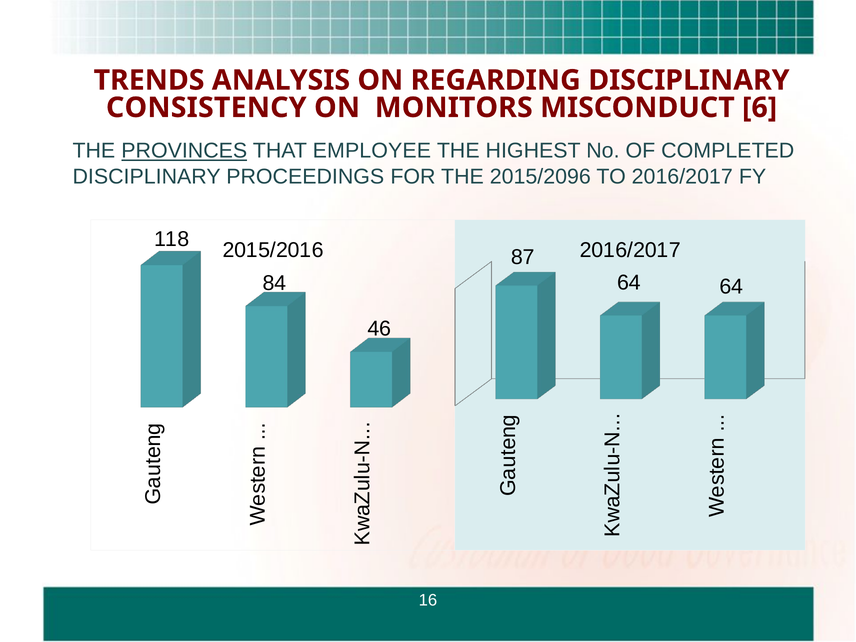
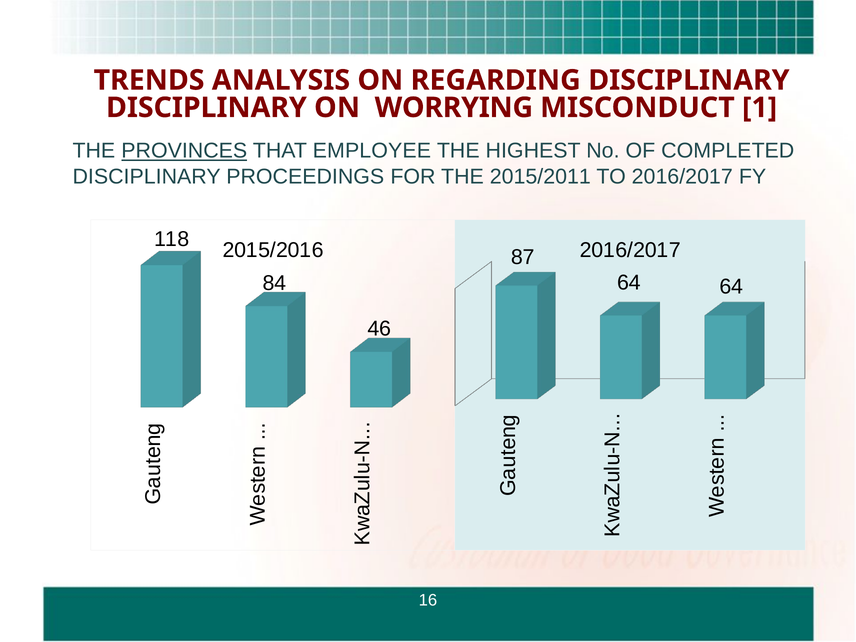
CONSISTENCY: CONSISTENCY -> DISCIPLINARY (206, 108)
MONITORS: MONITORS -> WORRYING (454, 108)
6: 6 -> 1 (760, 108)
2015/2096: 2015/2096 -> 2015/2011 (540, 177)
